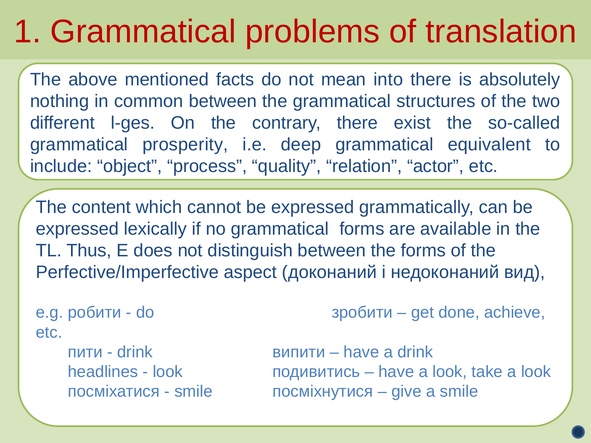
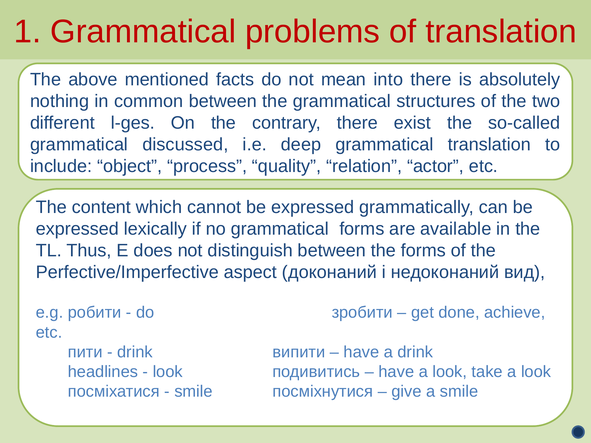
prosperity: prosperity -> discussed (185, 144)
grammatical equivalent: equivalent -> translation (489, 144)
